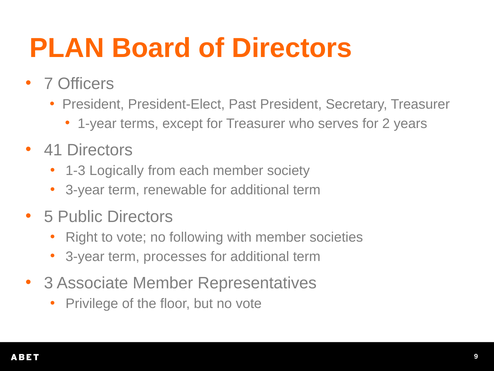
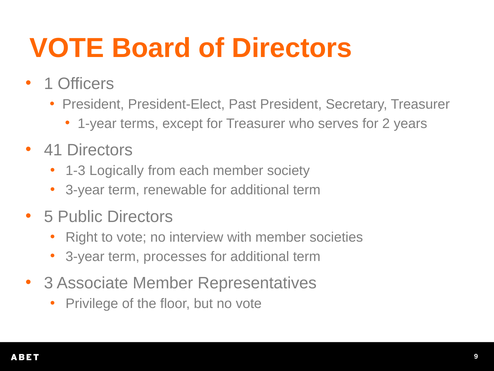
PLAN: PLAN -> VOTE (67, 48)
7: 7 -> 1 (49, 83)
following: following -> interview (196, 237)
